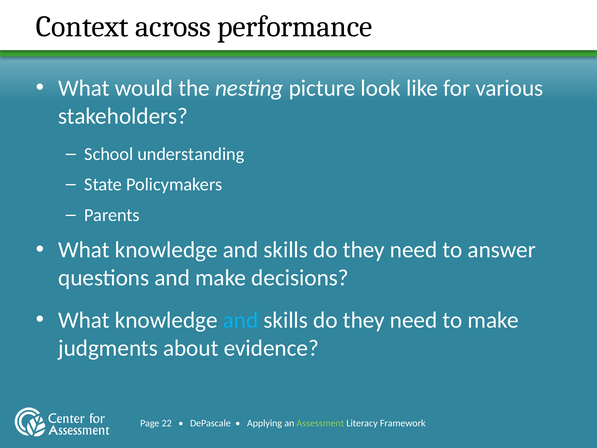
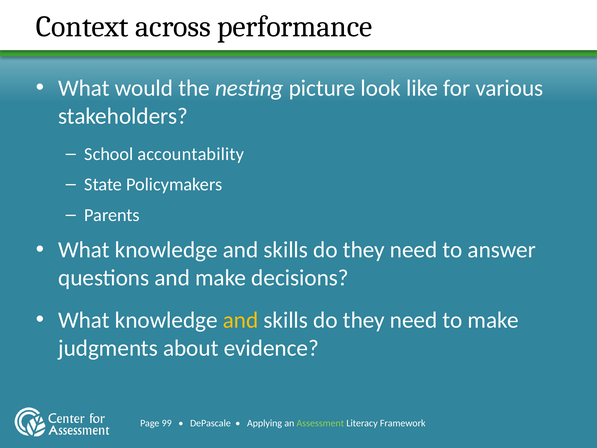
understanding: understanding -> accountability (191, 154)
and colour: light blue -> yellow (240, 320)
22: 22 -> 99 (167, 423)
